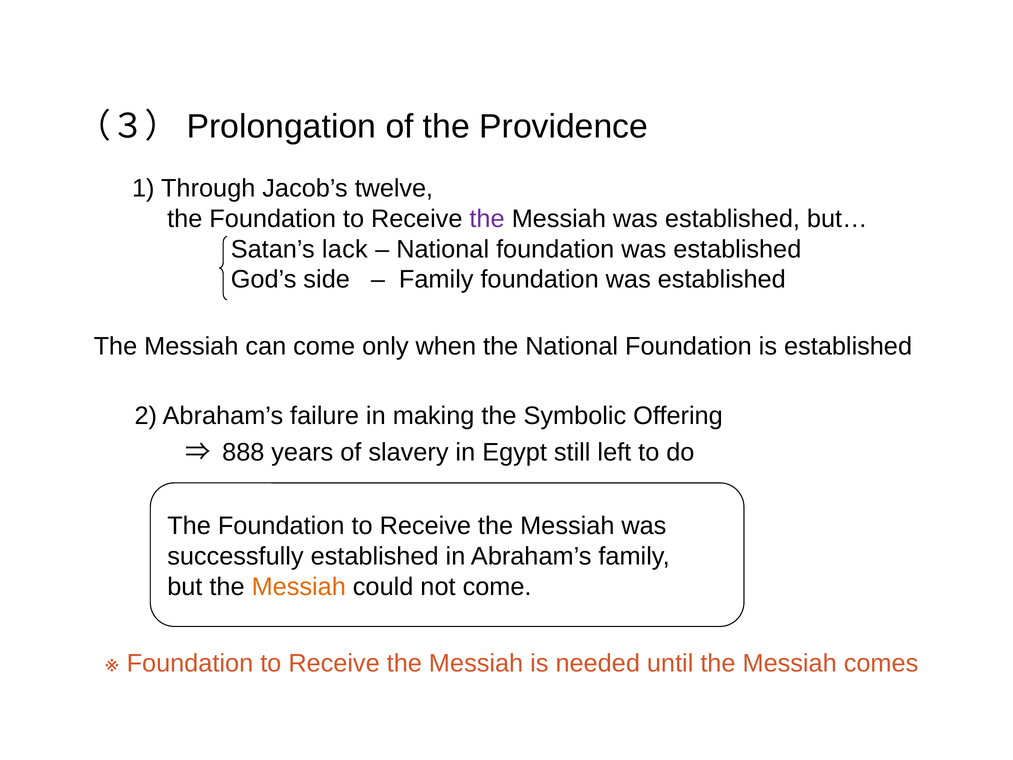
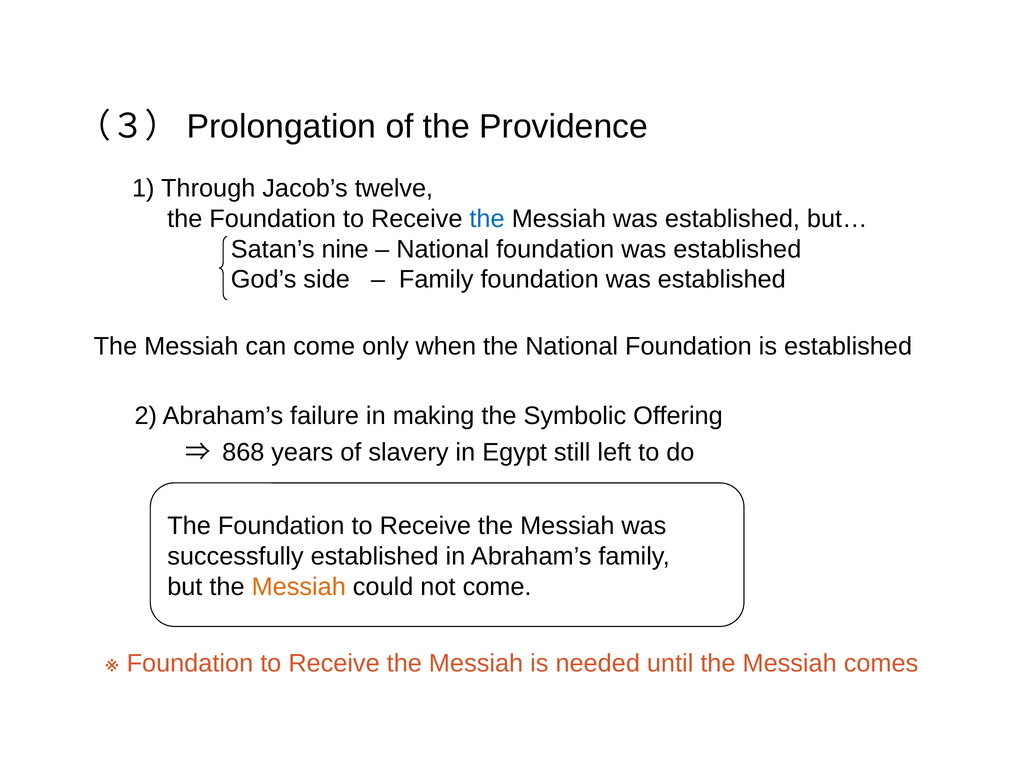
the colour: purple -> blue (487, 219)
lack: lack -> nine (345, 249)
888: 888 -> 868 (243, 452)
